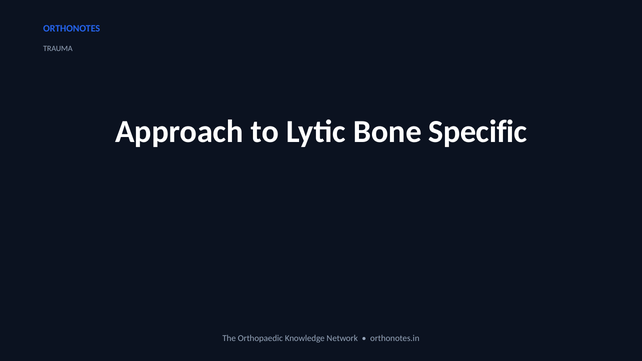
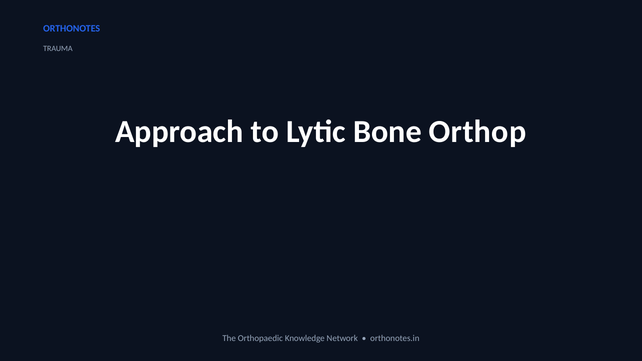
Specific: Specific -> Orthop (478, 132)
